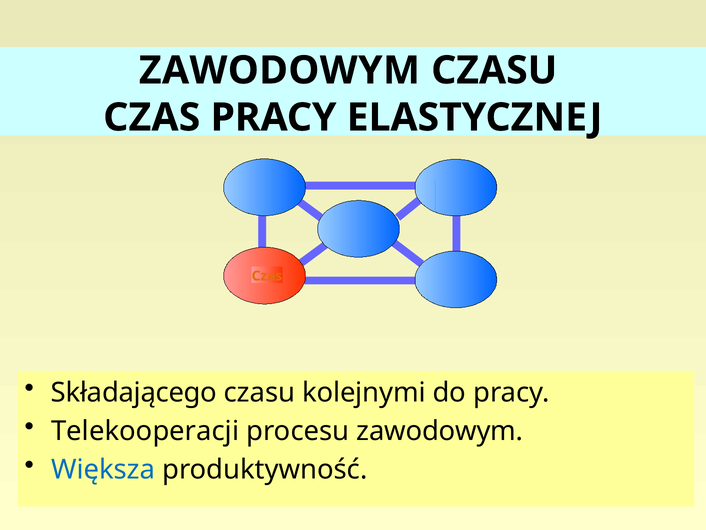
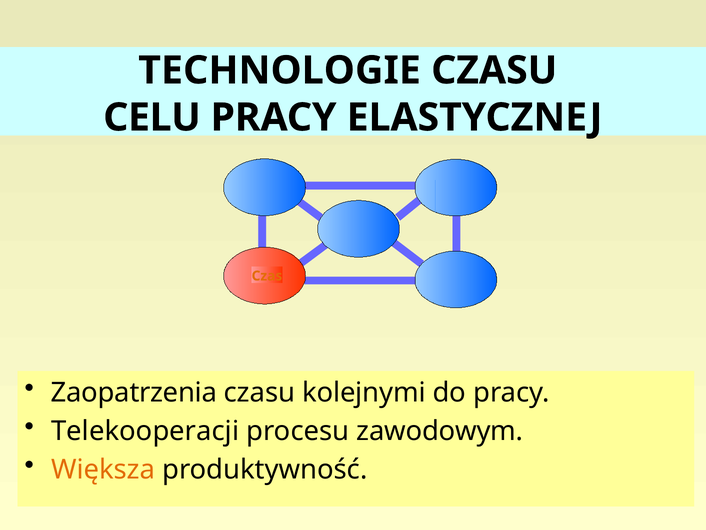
ZAWODOWYM: ZAWODOWYM -> TECHNOLOGIE (280, 70)
CZAS: CZAS -> CELU (152, 117)
Składającego: Składającego -> Zaopatrzenia (134, 392)
Większa colour: blue -> orange (103, 469)
